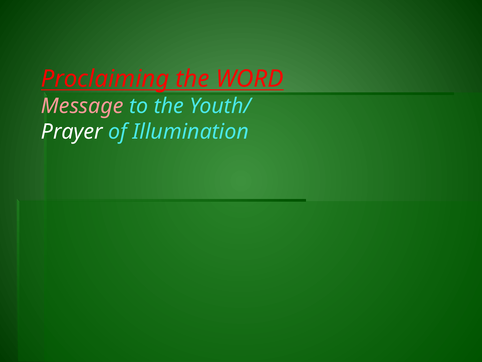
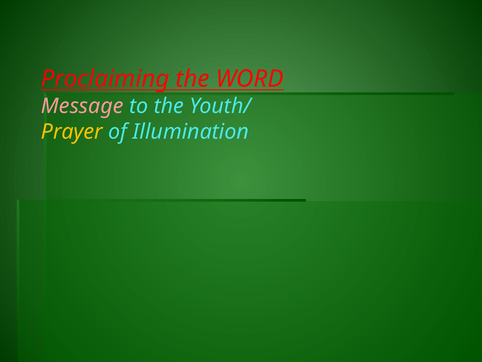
Prayer colour: white -> yellow (72, 132)
